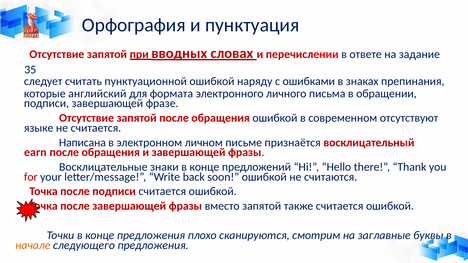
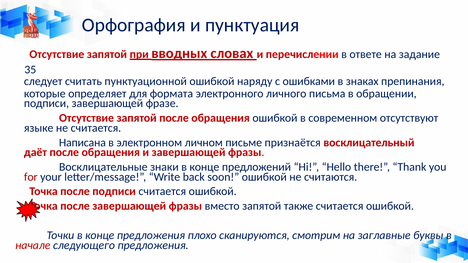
английский: английский -> определяет (97, 94)
earn: earn -> даёт (35, 152)
начале colour: orange -> red (33, 245)
